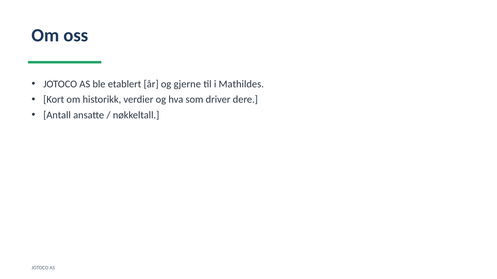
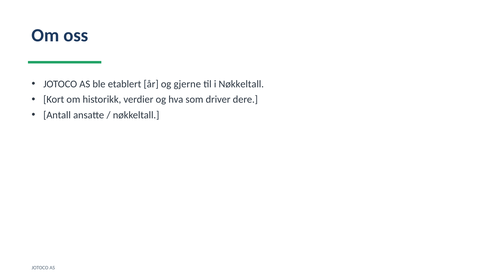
i Mathildes: Mathildes -> Nøkkeltall (241, 84)
